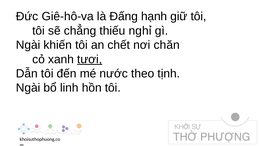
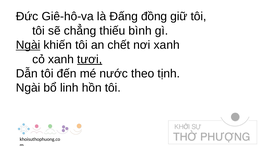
hạnh: hạnh -> đồng (154, 16)
nghỉ: nghỉ -> bình (140, 31)
Ngài underline: none -> present (28, 45)
nơi chăn: chăn -> xanh (167, 45)
